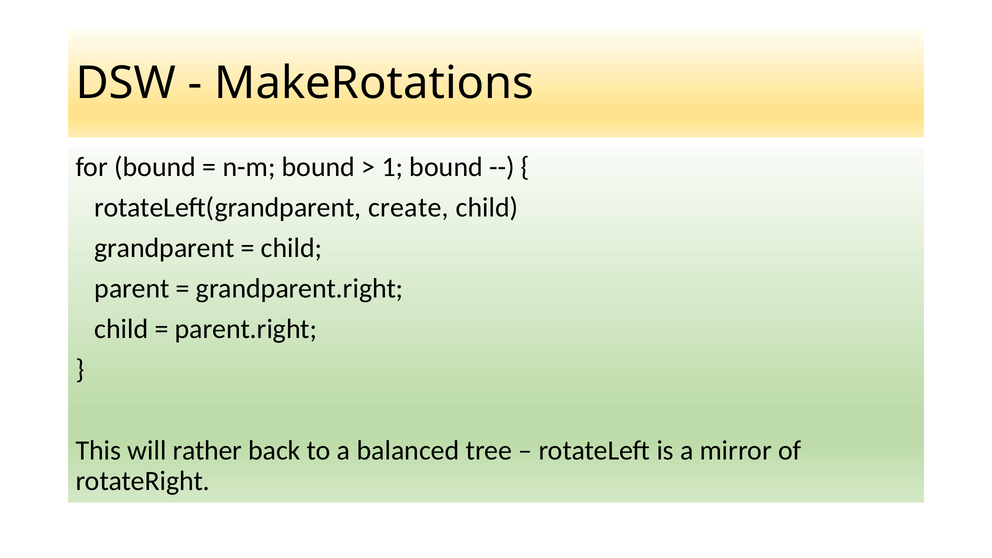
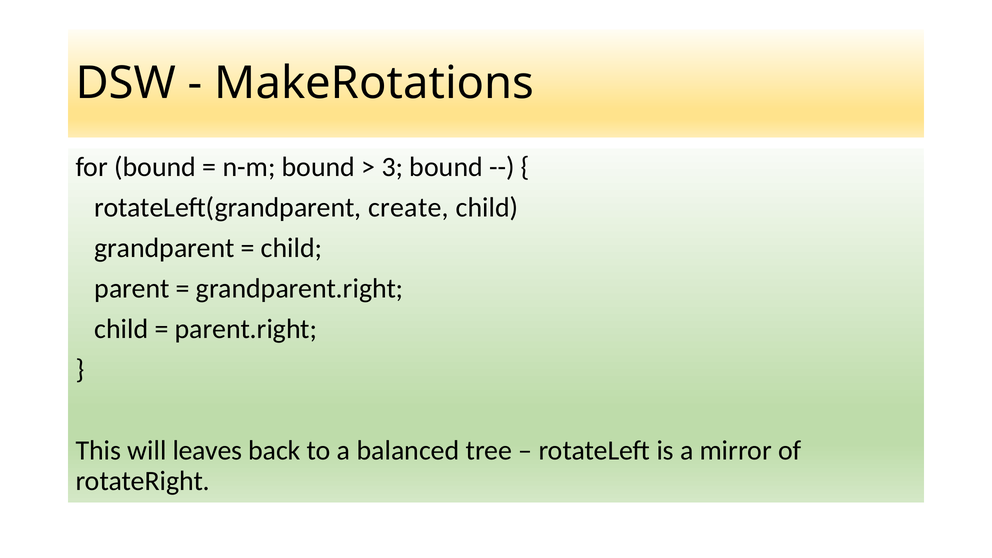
1: 1 -> 3 (392, 167)
rather: rather -> leaves (207, 451)
